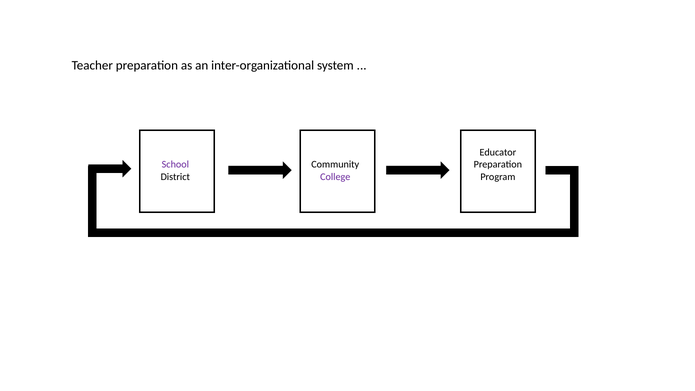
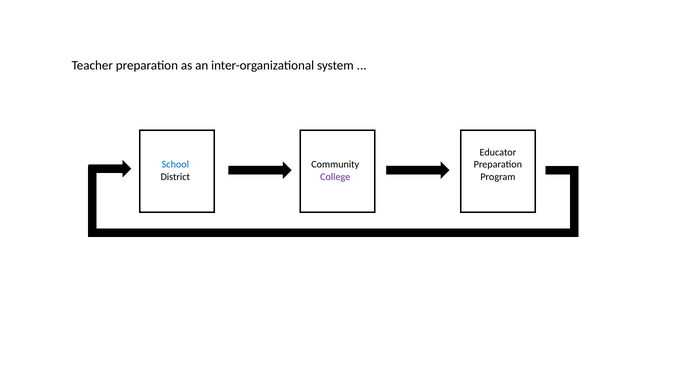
School colour: purple -> blue (175, 165)
